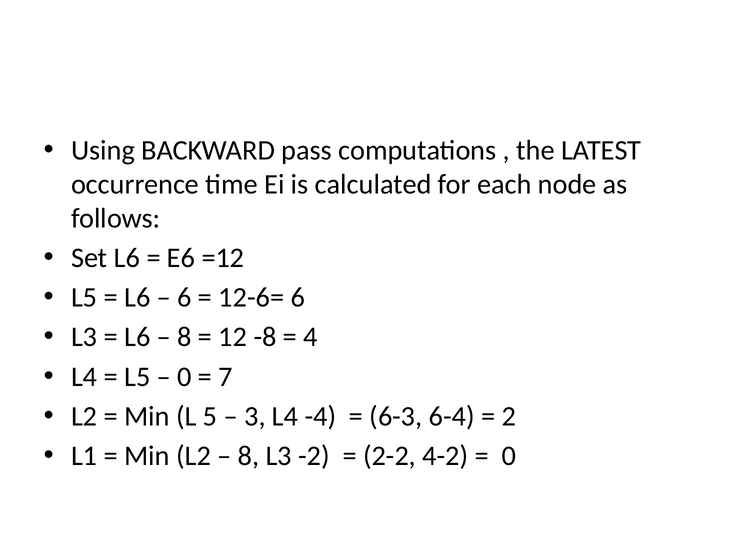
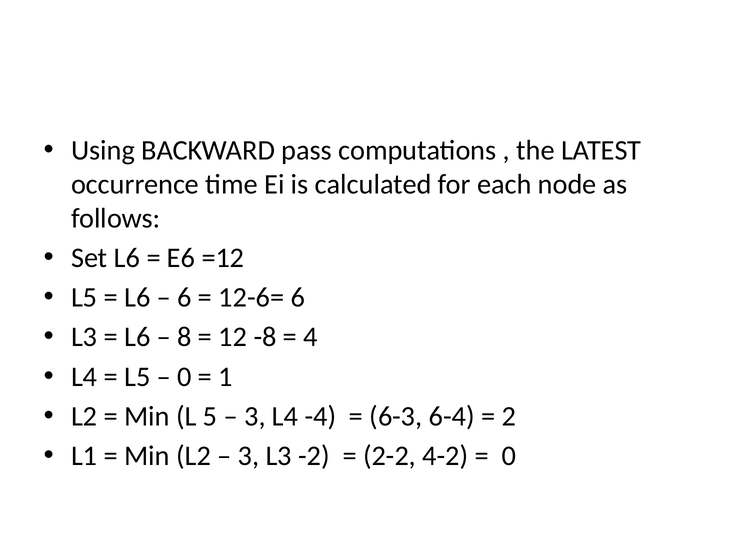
7: 7 -> 1 (226, 377)
8: 8 -> 3 (248, 456)
